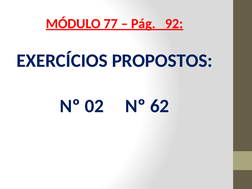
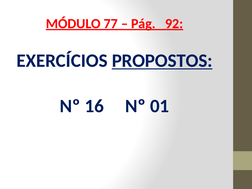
PROPOSTOS underline: none -> present (162, 61)
02: 02 -> 16 (94, 106)
62: 62 -> 01 (160, 106)
